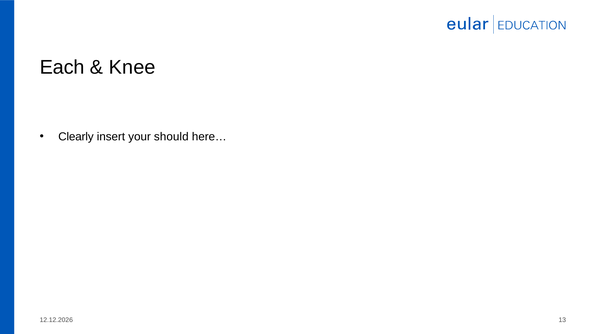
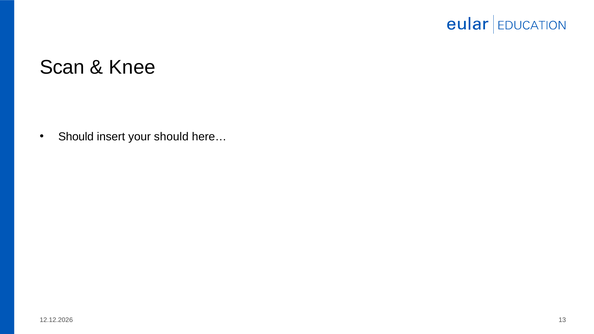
Each: Each -> Scan (62, 67)
Clearly: Clearly -> Should (76, 137)
